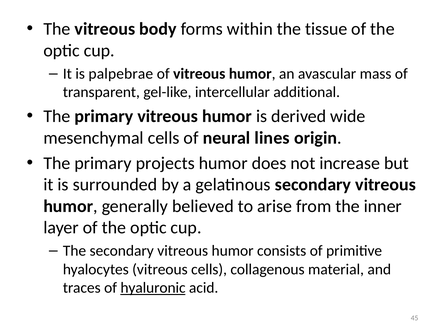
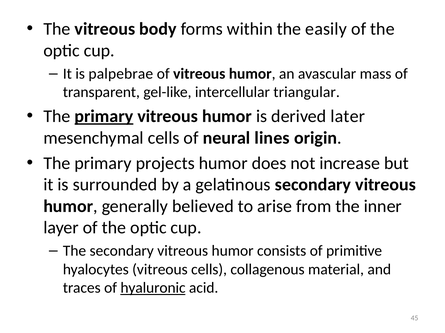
tissue: tissue -> easily (326, 29)
additional: additional -> triangular (307, 92)
primary underline: none -> present (104, 117)
wide: wide -> later (348, 117)
